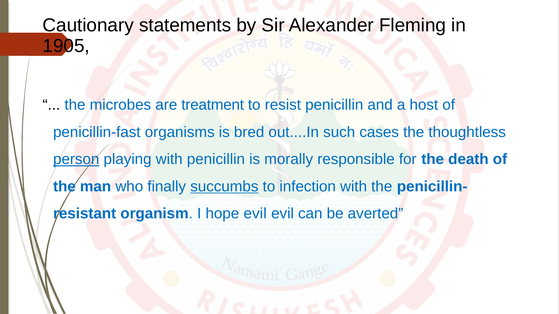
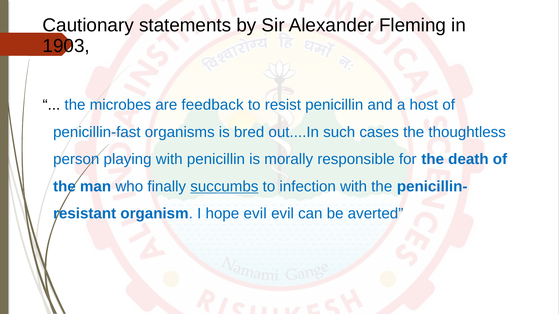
1905: 1905 -> 1903 (66, 46)
treatment: treatment -> feedback (213, 105)
person underline: present -> none (76, 159)
